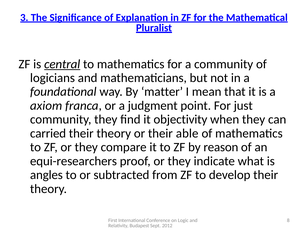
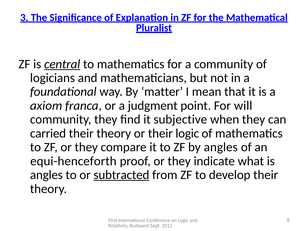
just: just -> will (243, 106)
objectivity: objectivity -> subjective (180, 119)
their able: able -> logic (187, 133)
by reason: reason -> angles (221, 147)
equi-researchers: equi-researchers -> equi-henceforth (73, 161)
subtracted underline: none -> present (121, 175)
